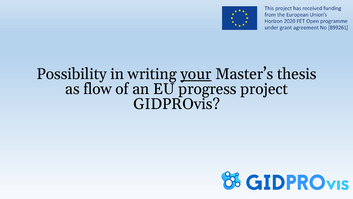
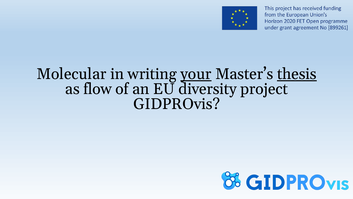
Possibility: Possibility -> Molecular (72, 74)
thesis underline: none -> present (297, 74)
progress: progress -> diversity (208, 89)
